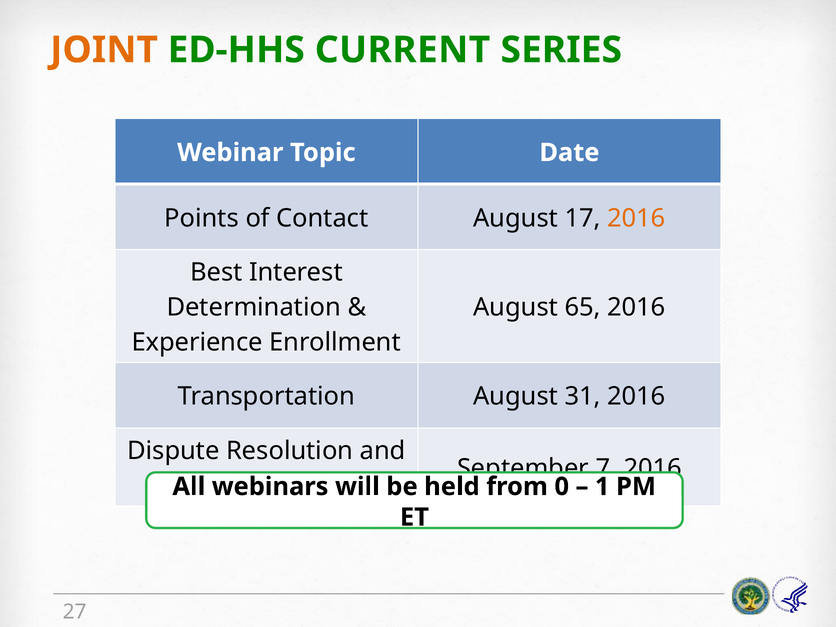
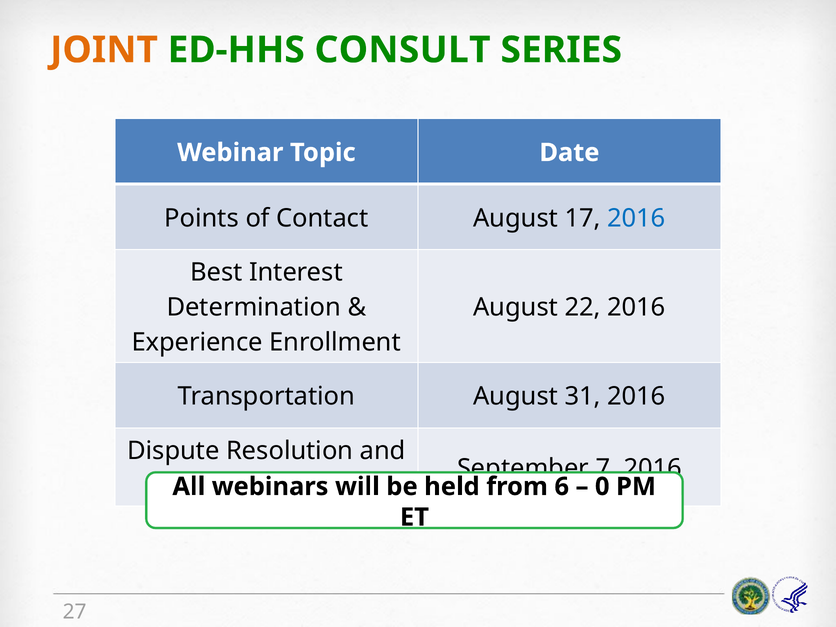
CURRENT: CURRENT -> CONSULT (403, 50)
2016 colour: orange -> blue (636, 218)
65: 65 -> 22 (583, 307)
0: 0 -> 6 (562, 487)
1: 1 -> 0 (602, 487)
